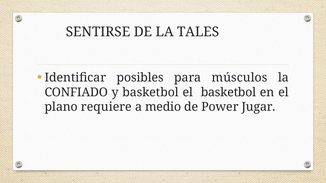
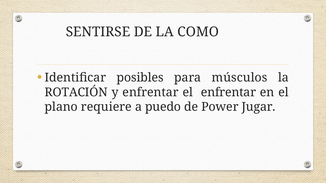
TALES: TALES -> COMO (198, 32)
CONFIADO: CONFIADO -> ROTACIÓN (76, 92)
y basketbol: basketbol -> enfrentar (151, 92)
el basketbol: basketbol -> enfrentar (228, 92)
medio: medio -> puedo (163, 107)
